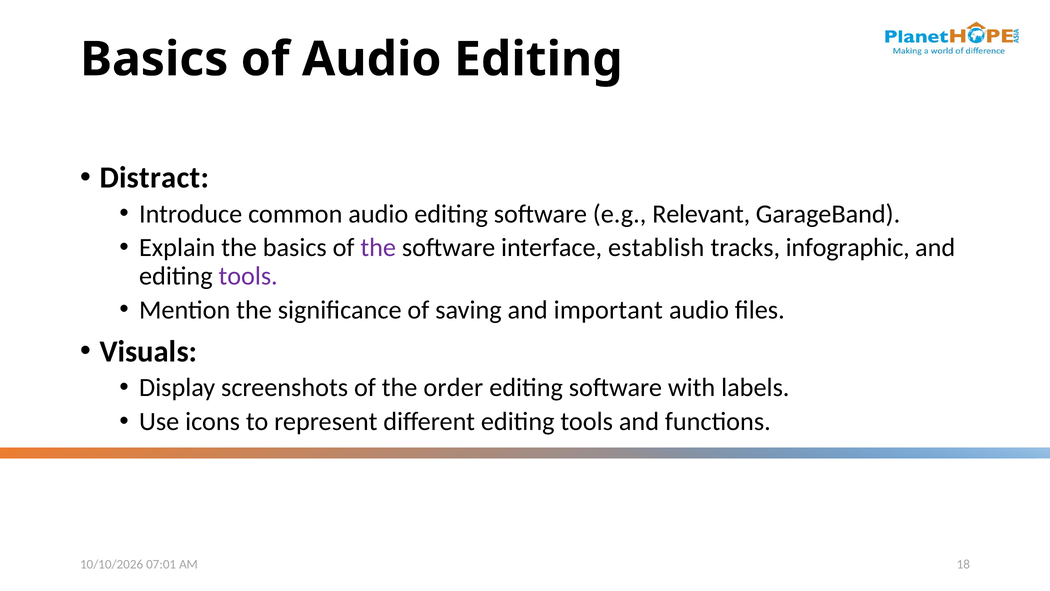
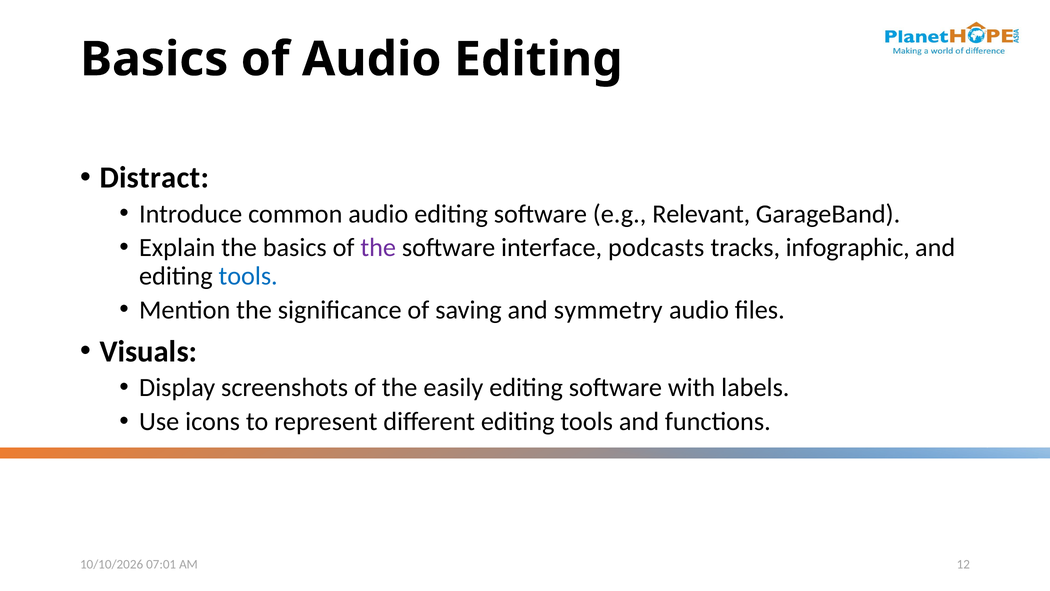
establish: establish -> podcasts (656, 248)
tools colour: purple -> blue (248, 276)
important: important -> symmetry (608, 310)
order: order -> easily (453, 387)
18: 18 -> 12 (963, 564)
